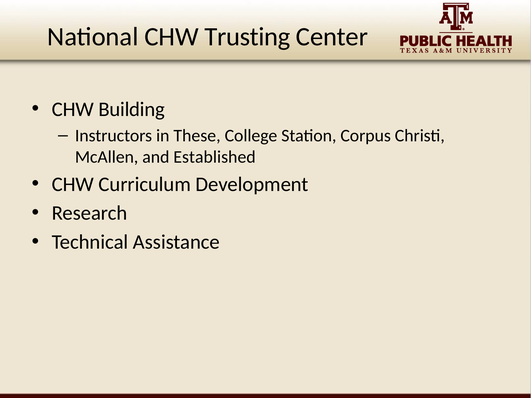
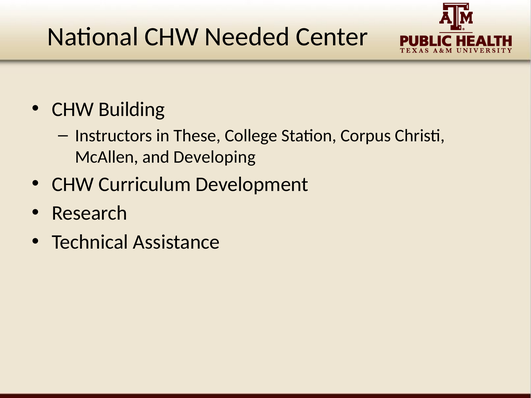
Trusting: Trusting -> Needed (247, 37)
Established: Established -> Developing (214, 157)
